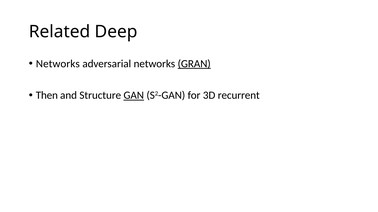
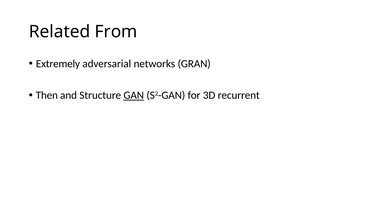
Deep: Deep -> From (116, 32)
Networks: Networks -> Extremely (58, 64)
GRAN underline: present -> none (194, 64)
